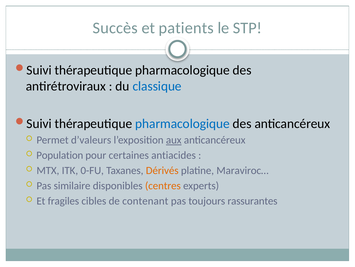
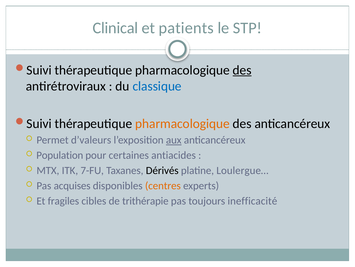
Succès: Succès -> Clinical (115, 28)
des underline: none -> present (242, 70)
pharmacologique colour: blue -> orange (182, 123)
0-FU: 0-FU -> 7-FU (92, 170)
Dérivés colour: orange -> black (162, 170)
Maraviroc…: Maraviroc… -> Loulergue… (242, 170)
similaire: similaire -> acquises (72, 185)
contenant: contenant -> trithérapie (145, 200)
rassurantes: rassurantes -> inefficacité (252, 200)
